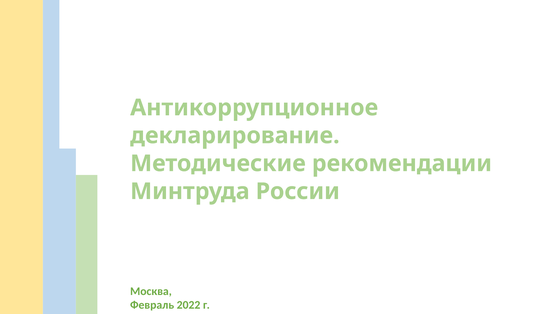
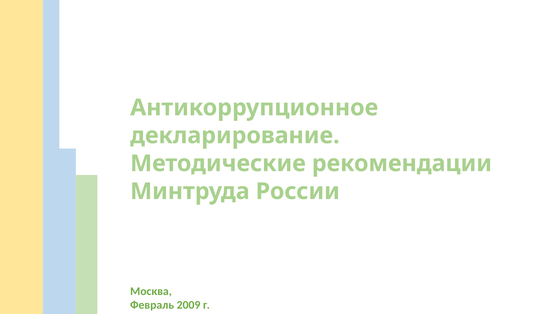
2022: 2022 -> 2009 (189, 306)
